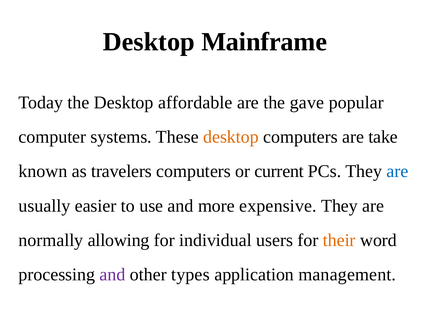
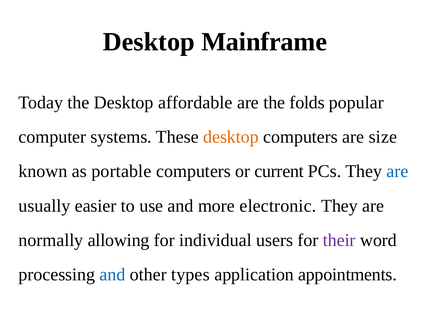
gave: gave -> folds (307, 102)
take: take -> size (383, 137)
travelers: travelers -> portable (121, 171)
expensive: expensive -> electronic (278, 206)
their colour: orange -> purple (339, 240)
and colour: purple -> blue (113, 274)
management: management -> appointments (347, 274)
